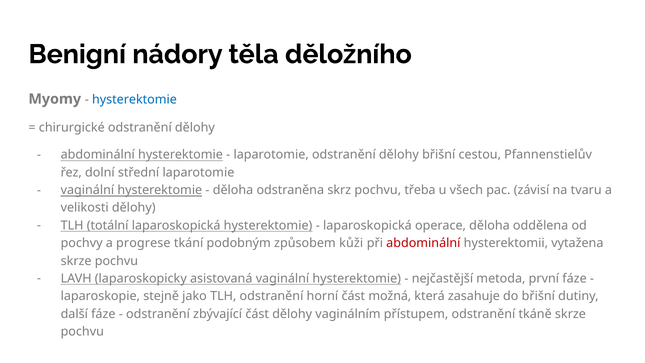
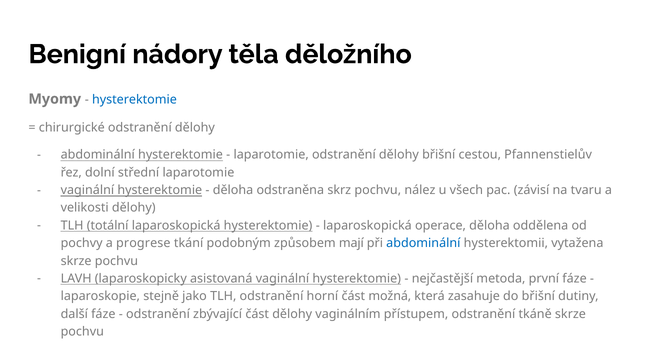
třeba: třeba -> nález (420, 190)
kůži: kůži -> mají (351, 243)
abdominální colour: red -> blue (423, 243)
